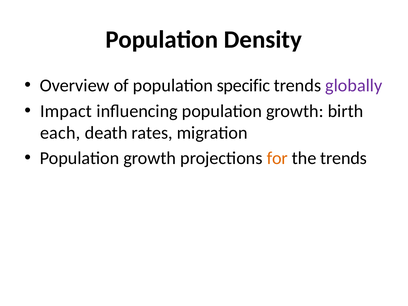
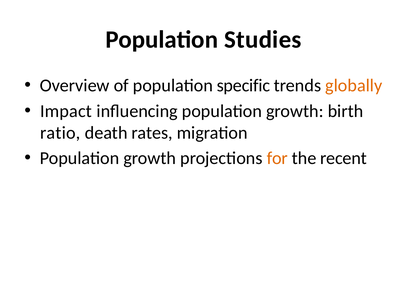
Density: Density -> Studies (263, 39)
globally colour: purple -> orange (354, 86)
each: each -> ratio (60, 133)
the trends: trends -> recent (344, 158)
